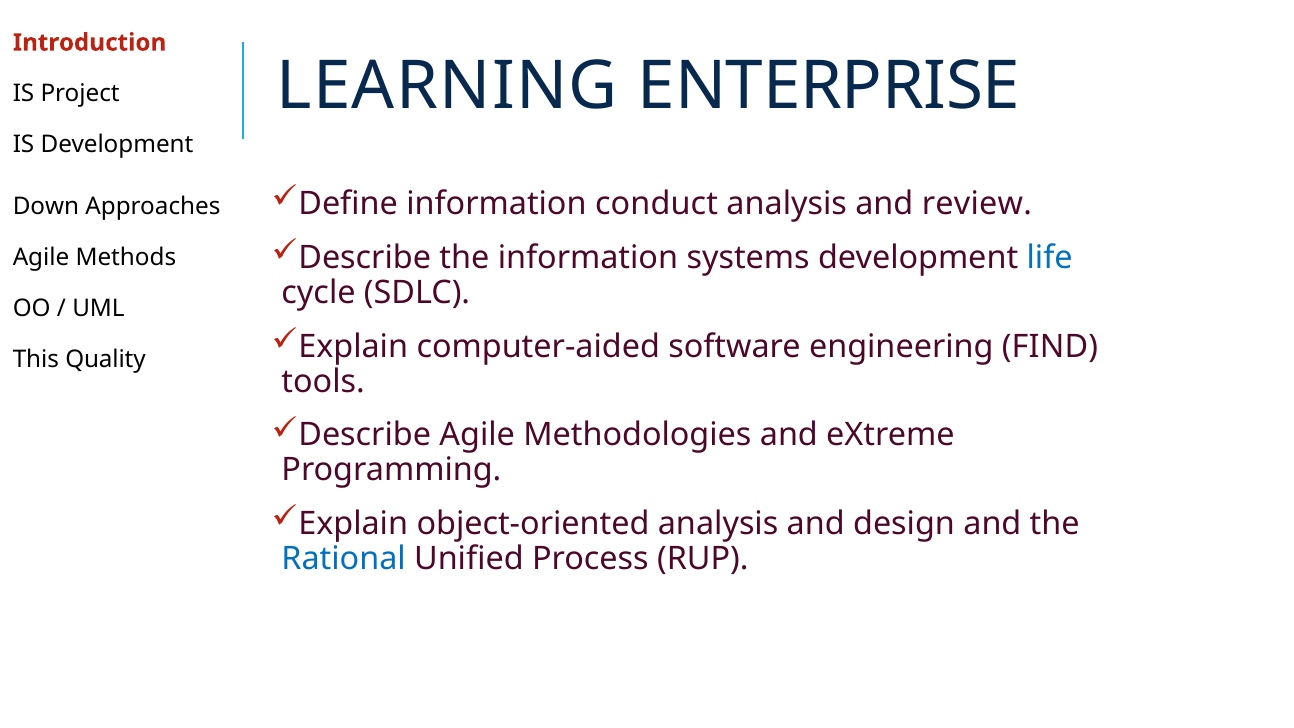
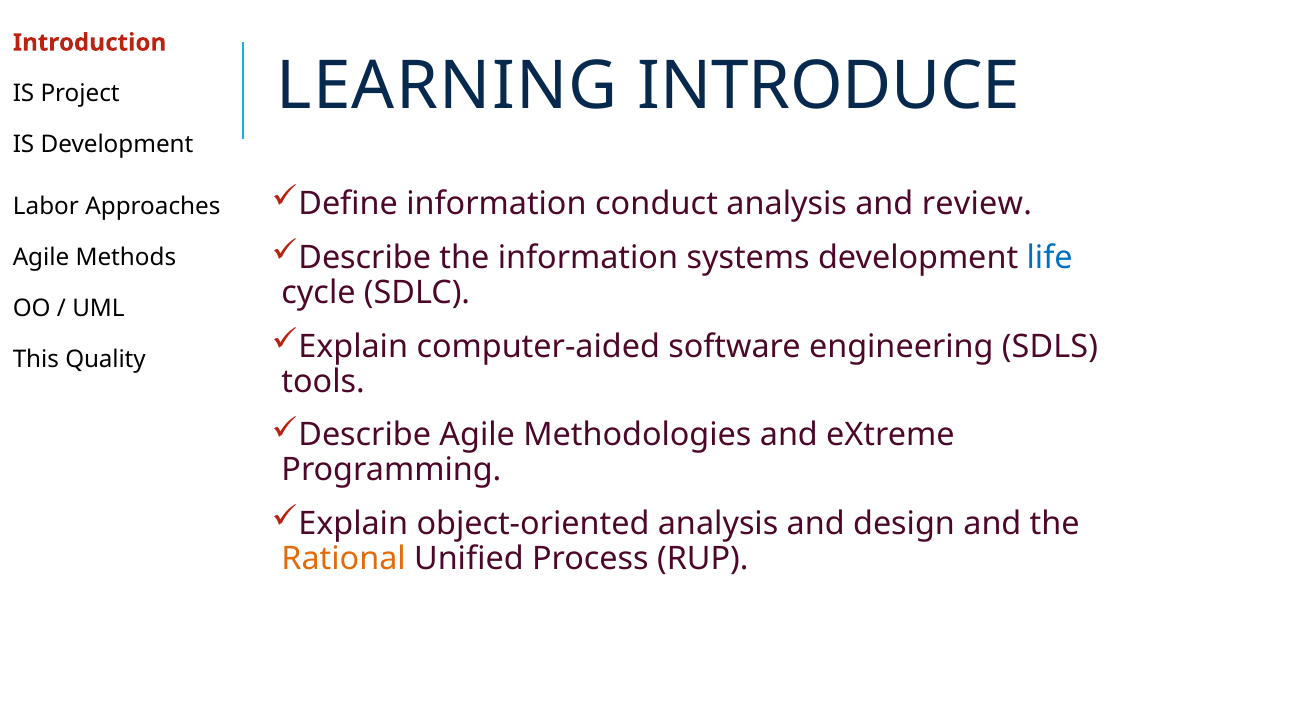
ENTERPRISE: ENTERPRISE -> INTRODUCE (829, 86)
Down: Down -> Labor (46, 206)
FIND: FIND -> SDLS (1050, 346)
Rational colour: blue -> orange (344, 559)
